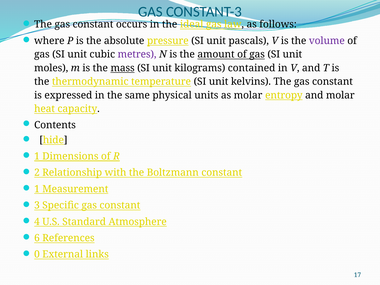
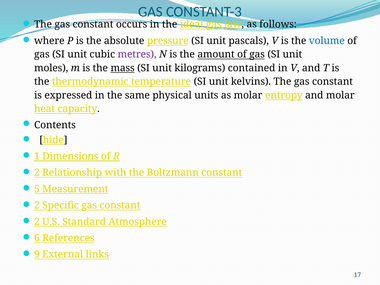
volume colour: purple -> blue (327, 41)
1: 1 -> 5 (37, 189)
3: 3 -> 2 (37, 205)
4: 4 -> 2 (37, 222)
0: 0 -> 9 (37, 254)
